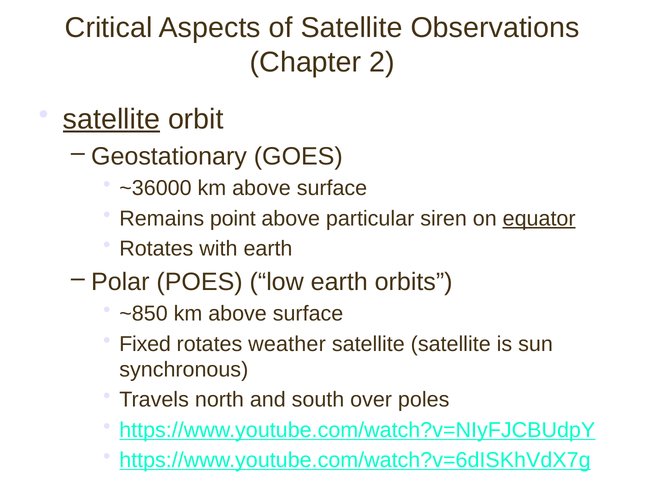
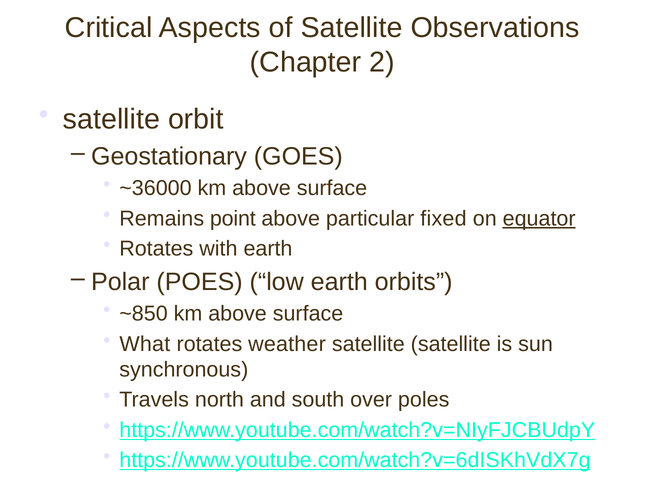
satellite underline: present -> none (111, 119)
siren: siren -> fixed (443, 218)
Fixed: Fixed -> What (145, 344)
